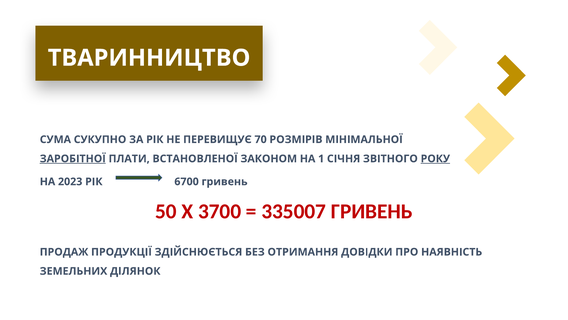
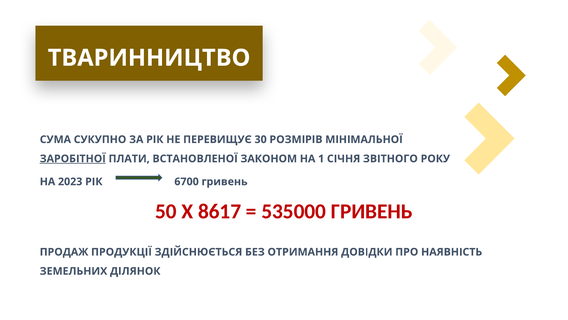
70: 70 -> 30 (261, 139)
РОКУ underline: present -> none (435, 158)
3700: 3700 -> 8617 (220, 211)
335007: 335007 -> 535000 (294, 211)
